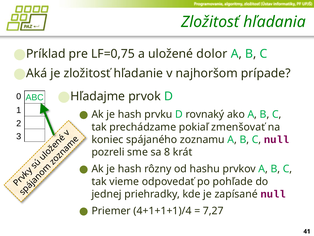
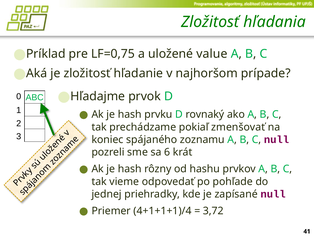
dolor: dolor -> value (212, 54)
8: 8 -> 6 (167, 152)
7,27: 7,27 -> 3,72 (213, 210)
